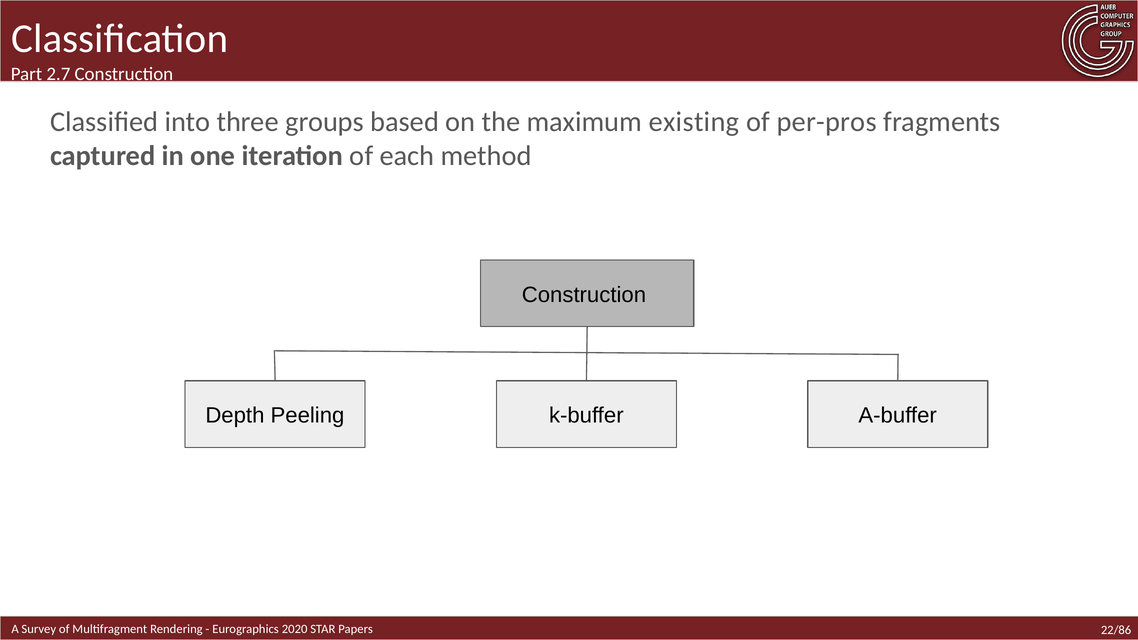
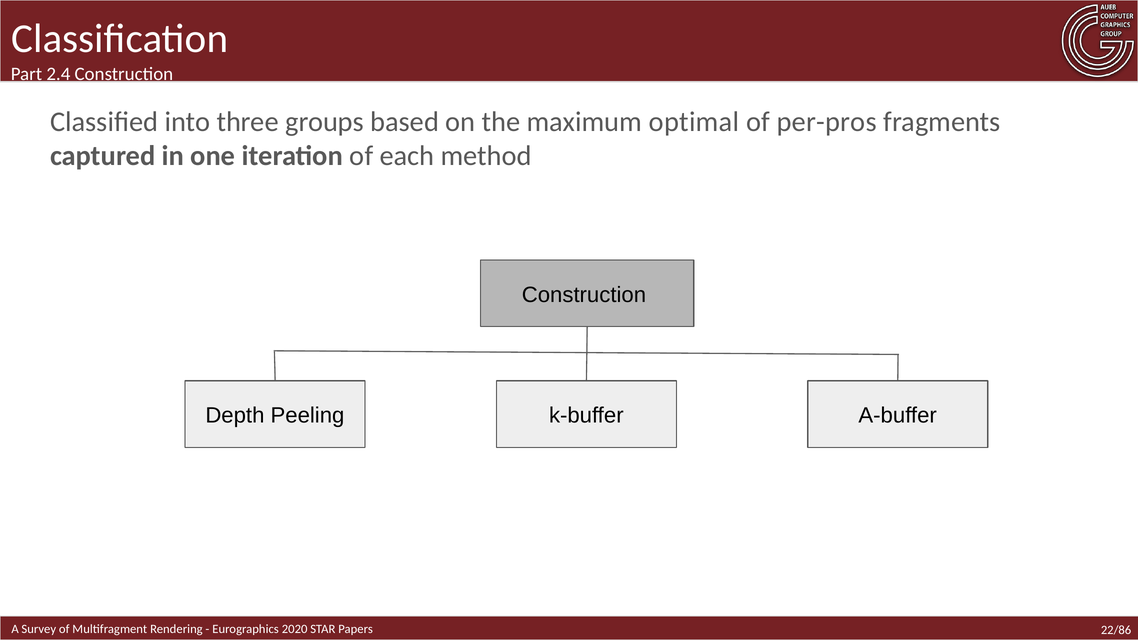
2.7: 2.7 -> 2.4 (58, 74)
existing: existing -> optimal (694, 122)
